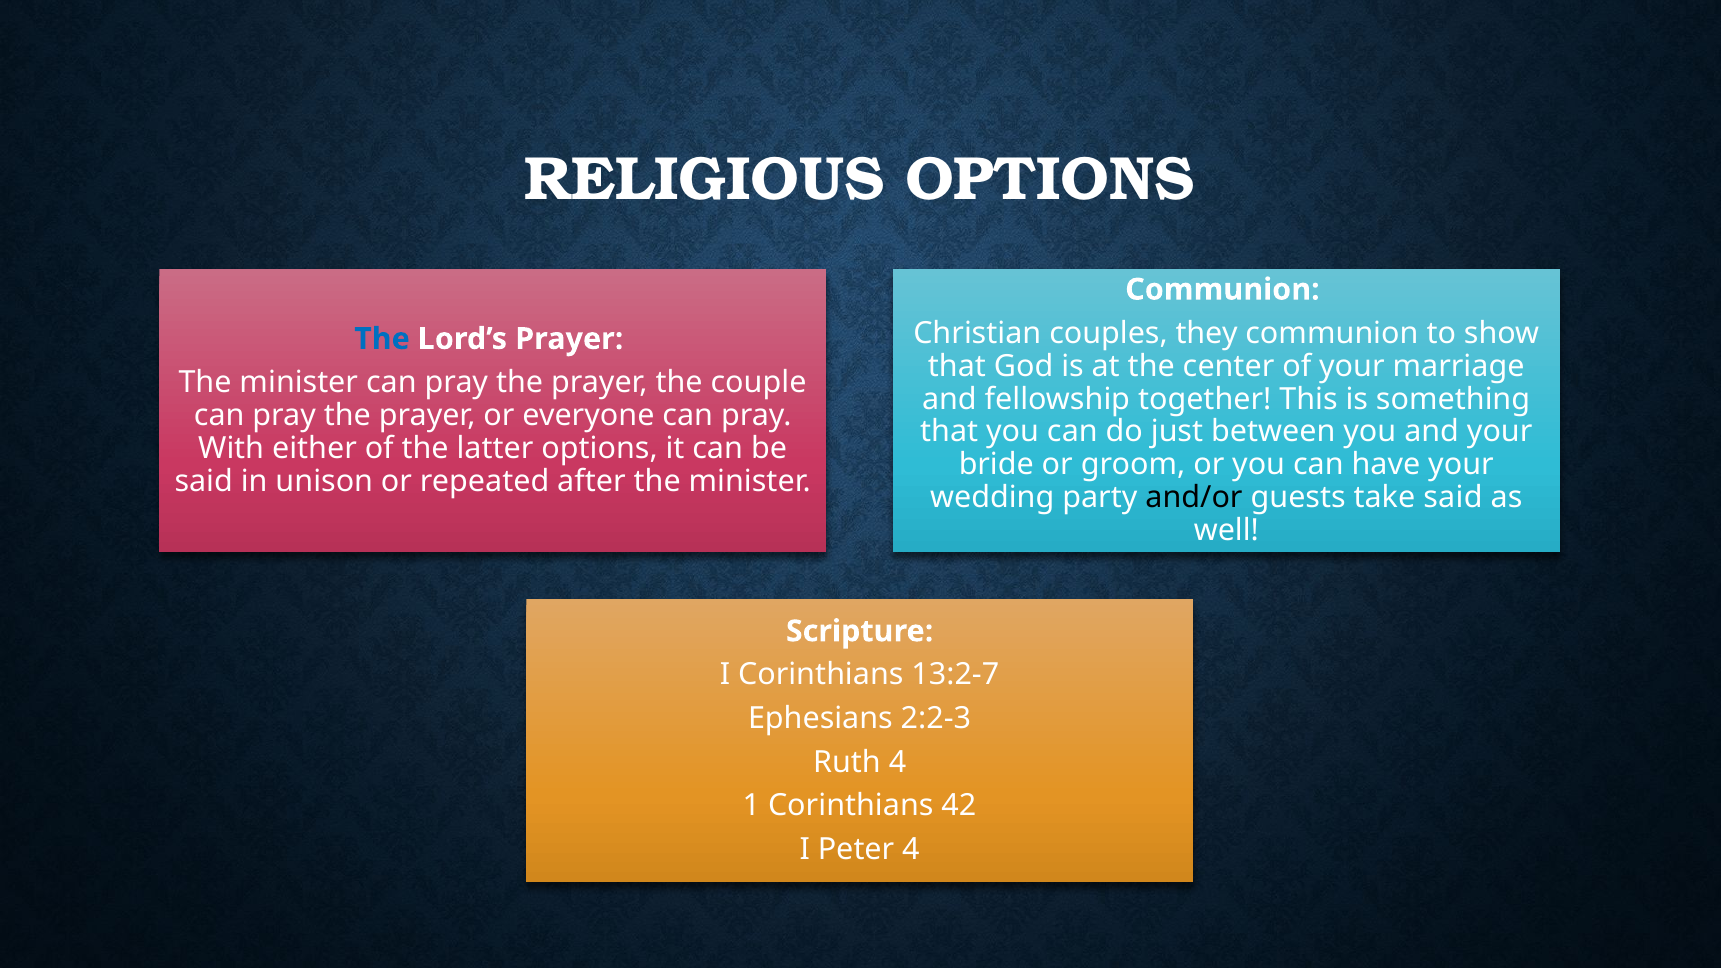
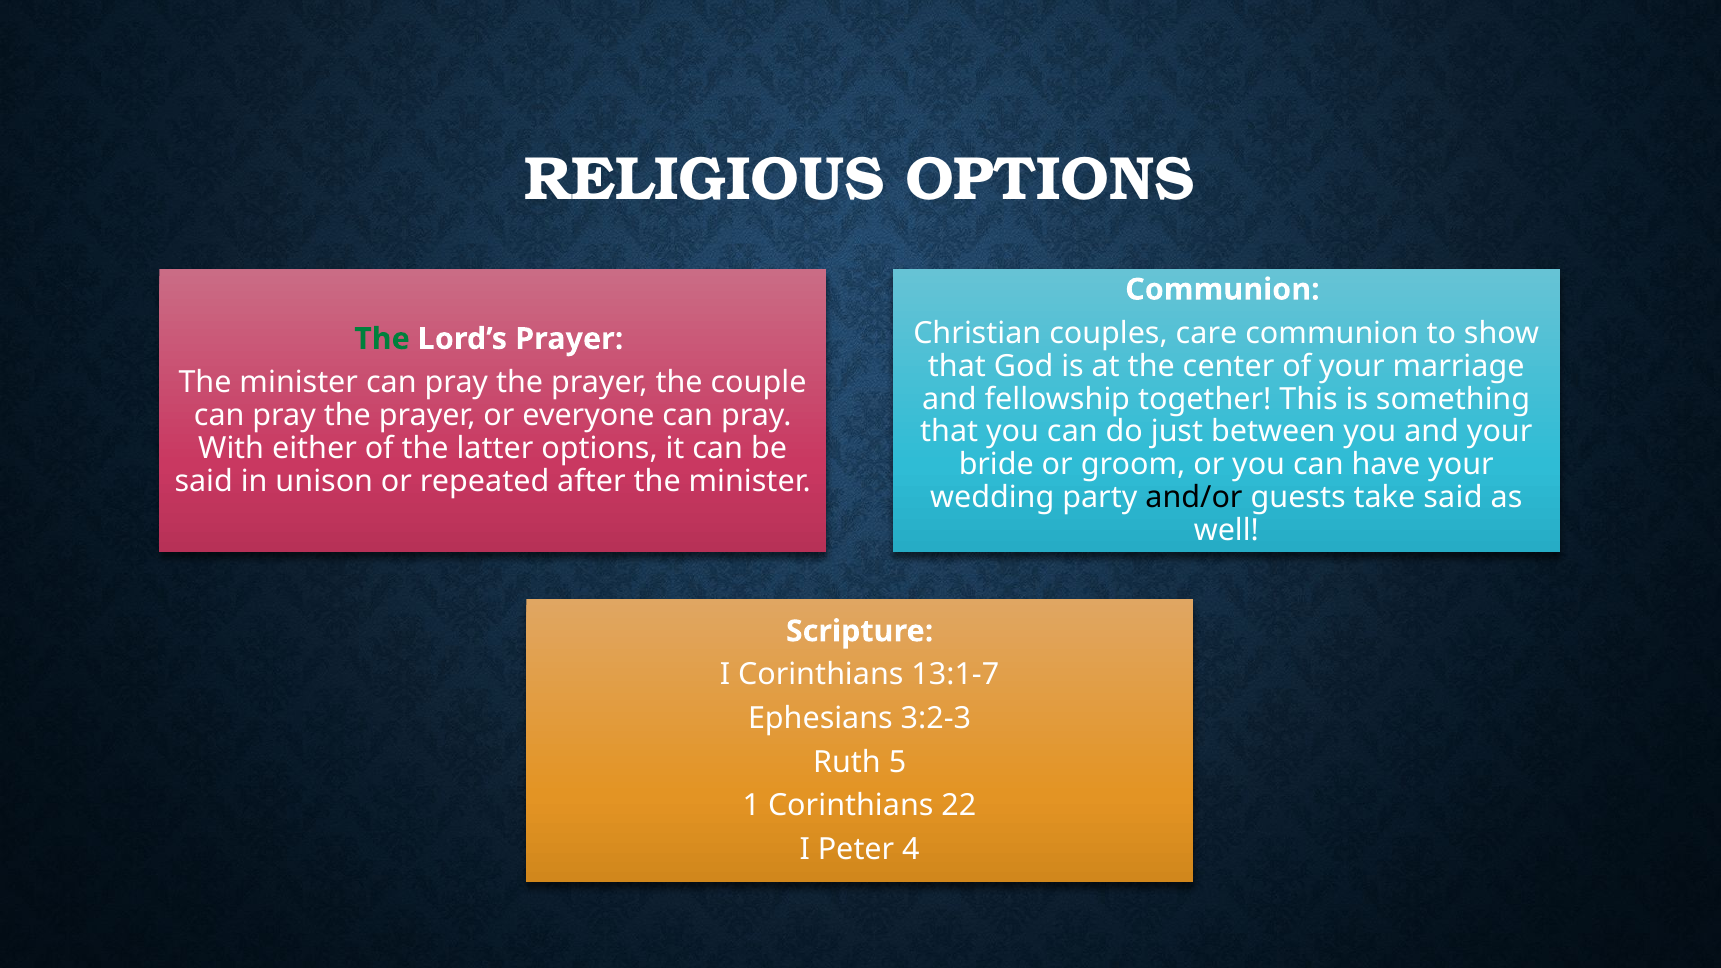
they: they -> care (1207, 333)
The colour: blue -> green (382, 339)
13:2-7: 13:2-7 -> 13:1-7 (955, 675)
2:2-3: 2:2-3 -> 3:2-3 (936, 718)
Ruth 4: 4 -> 5 (898, 762)
42: 42 -> 22 (959, 806)
